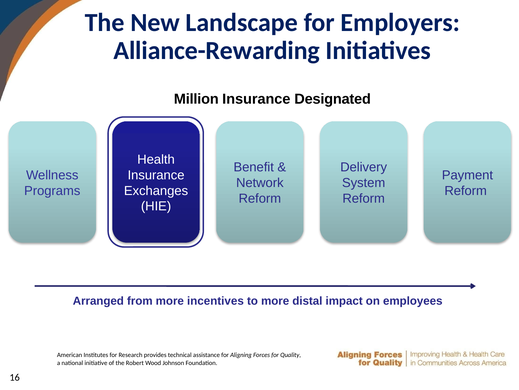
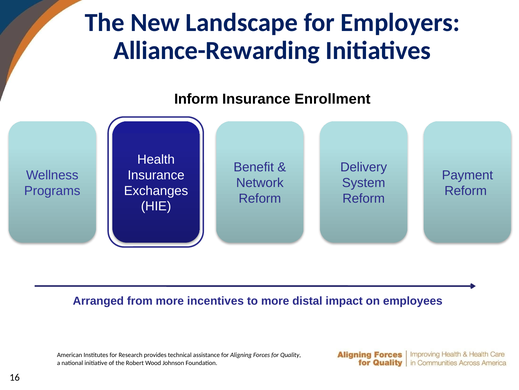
Million: Million -> Inform (196, 99)
Designated: Designated -> Enrollment (332, 99)
